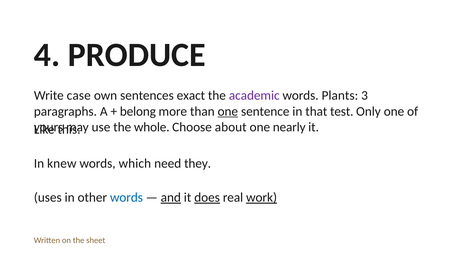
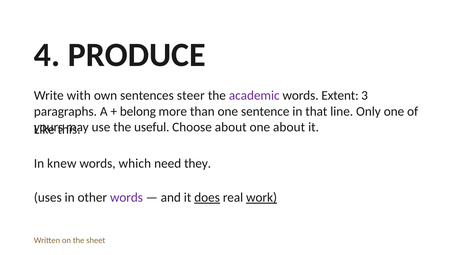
case: case -> with (79, 95)
exact: exact -> steer (191, 95)
Plants: Plants -> Extent (340, 95)
one underline: present -> none (228, 111)
test: test -> line (342, 111)
whole: whole -> useful (152, 127)
one nearly: nearly -> about (289, 127)
words colour: blue -> purple (126, 197)
and underline: present -> none (171, 197)
